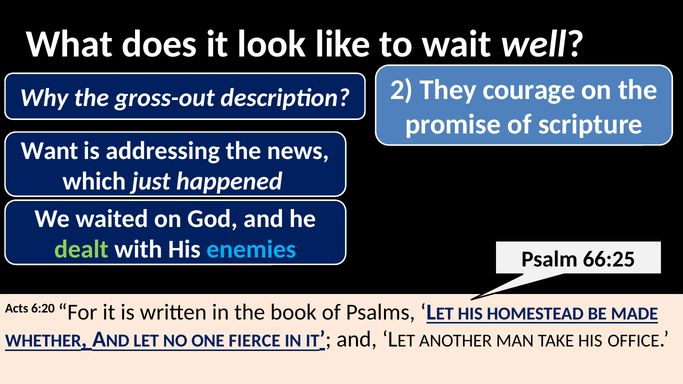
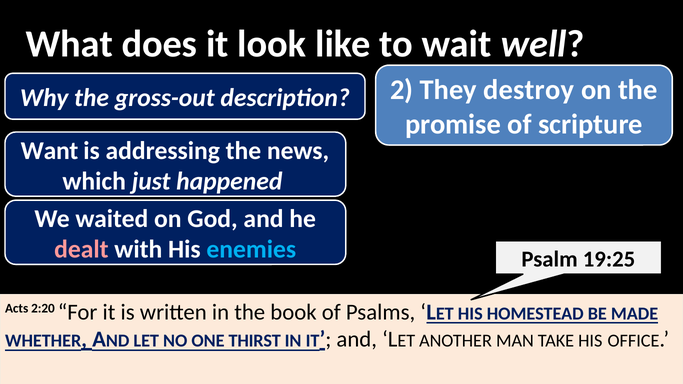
courage: courage -> destroy (529, 90)
dealt colour: light green -> pink (81, 250)
66:25: 66:25 -> 19:25 (609, 259)
6:20: 6:20 -> 2:20 (43, 309)
FIERCE: FIERCE -> THIRST (255, 341)
